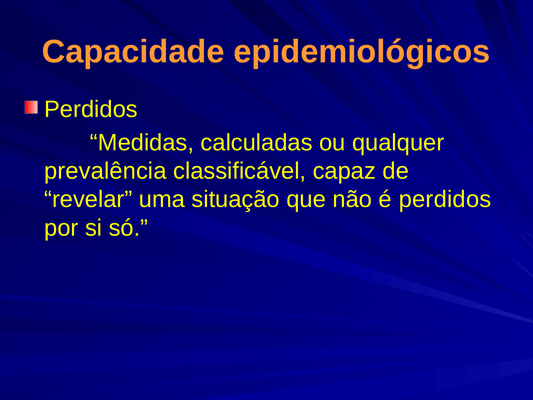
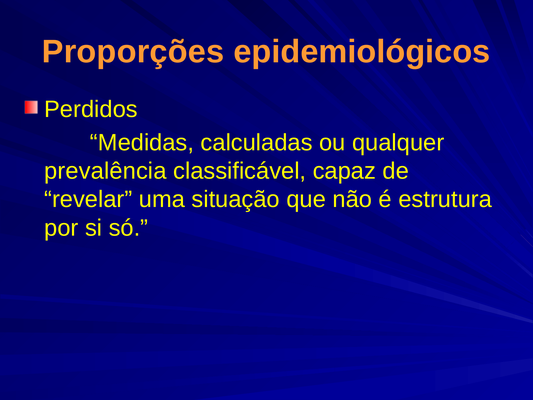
Capacidade: Capacidade -> Proporções (133, 52)
é perdidos: perdidos -> estrutura (445, 199)
